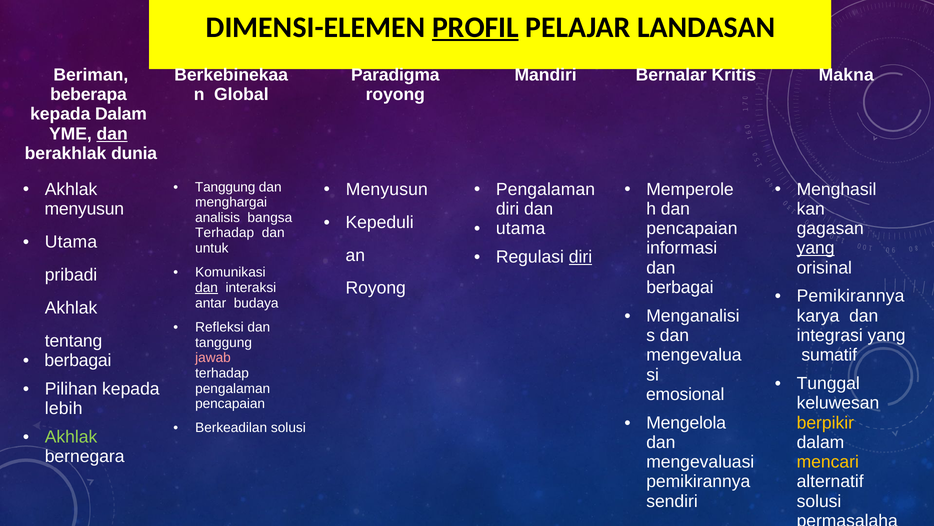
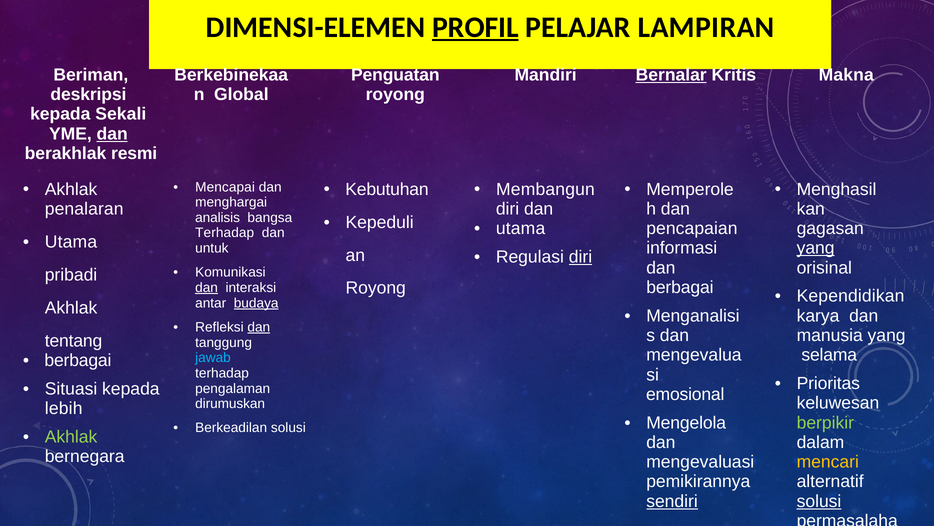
LANDASAN: LANDASAN -> LAMPIRAN (706, 27)
Paradigma: Paradigma -> Penguatan (395, 75)
Bernalar underline: none -> present (671, 75)
beberapa: beberapa -> deskripsi (88, 94)
kepada Dalam: Dalam -> Sekali (121, 114)
dunia: dunia -> resmi (134, 153)
Tanggung: Tanggung -> Mencapai (225, 187)
Menyusun: Menyusun -> Kebutuhan (387, 189)
Pengalaman: Pengalaman -> Membangun (545, 189)
menyusun: menyusun -> penalaran (84, 209)
Pemikirannya: Pemikirannya -> Kependidikan (851, 296)
budaya underline: none -> present (256, 303)
dan underline: none -> present (259, 327)
integrasi: integrasi -> manusia (830, 335)
sumatif: sumatif -> selama (829, 355)
jawab colour: pink -> light blue (213, 357)
Tunggal: Tunggal -> Prioritas (828, 383)
Pilihan: Pilihan -> Situasi (71, 388)
pencapaian: pencapaian -> dirumuskan (230, 403)
berpikir colour: yellow -> light green (825, 422)
sendiri underline: none -> present (672, 501)
solusi underline: none -> present (819, 501)
